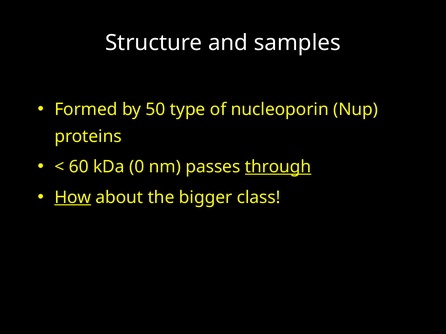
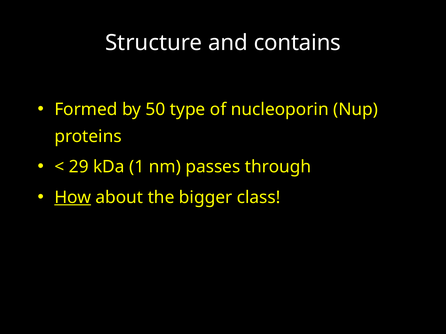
samples: samples -> contains (297, 43)
60: 60 -> 29 (79, 167)
0: 0 -> 1 (137, 167)
through underline: present -> none (278, 167)
